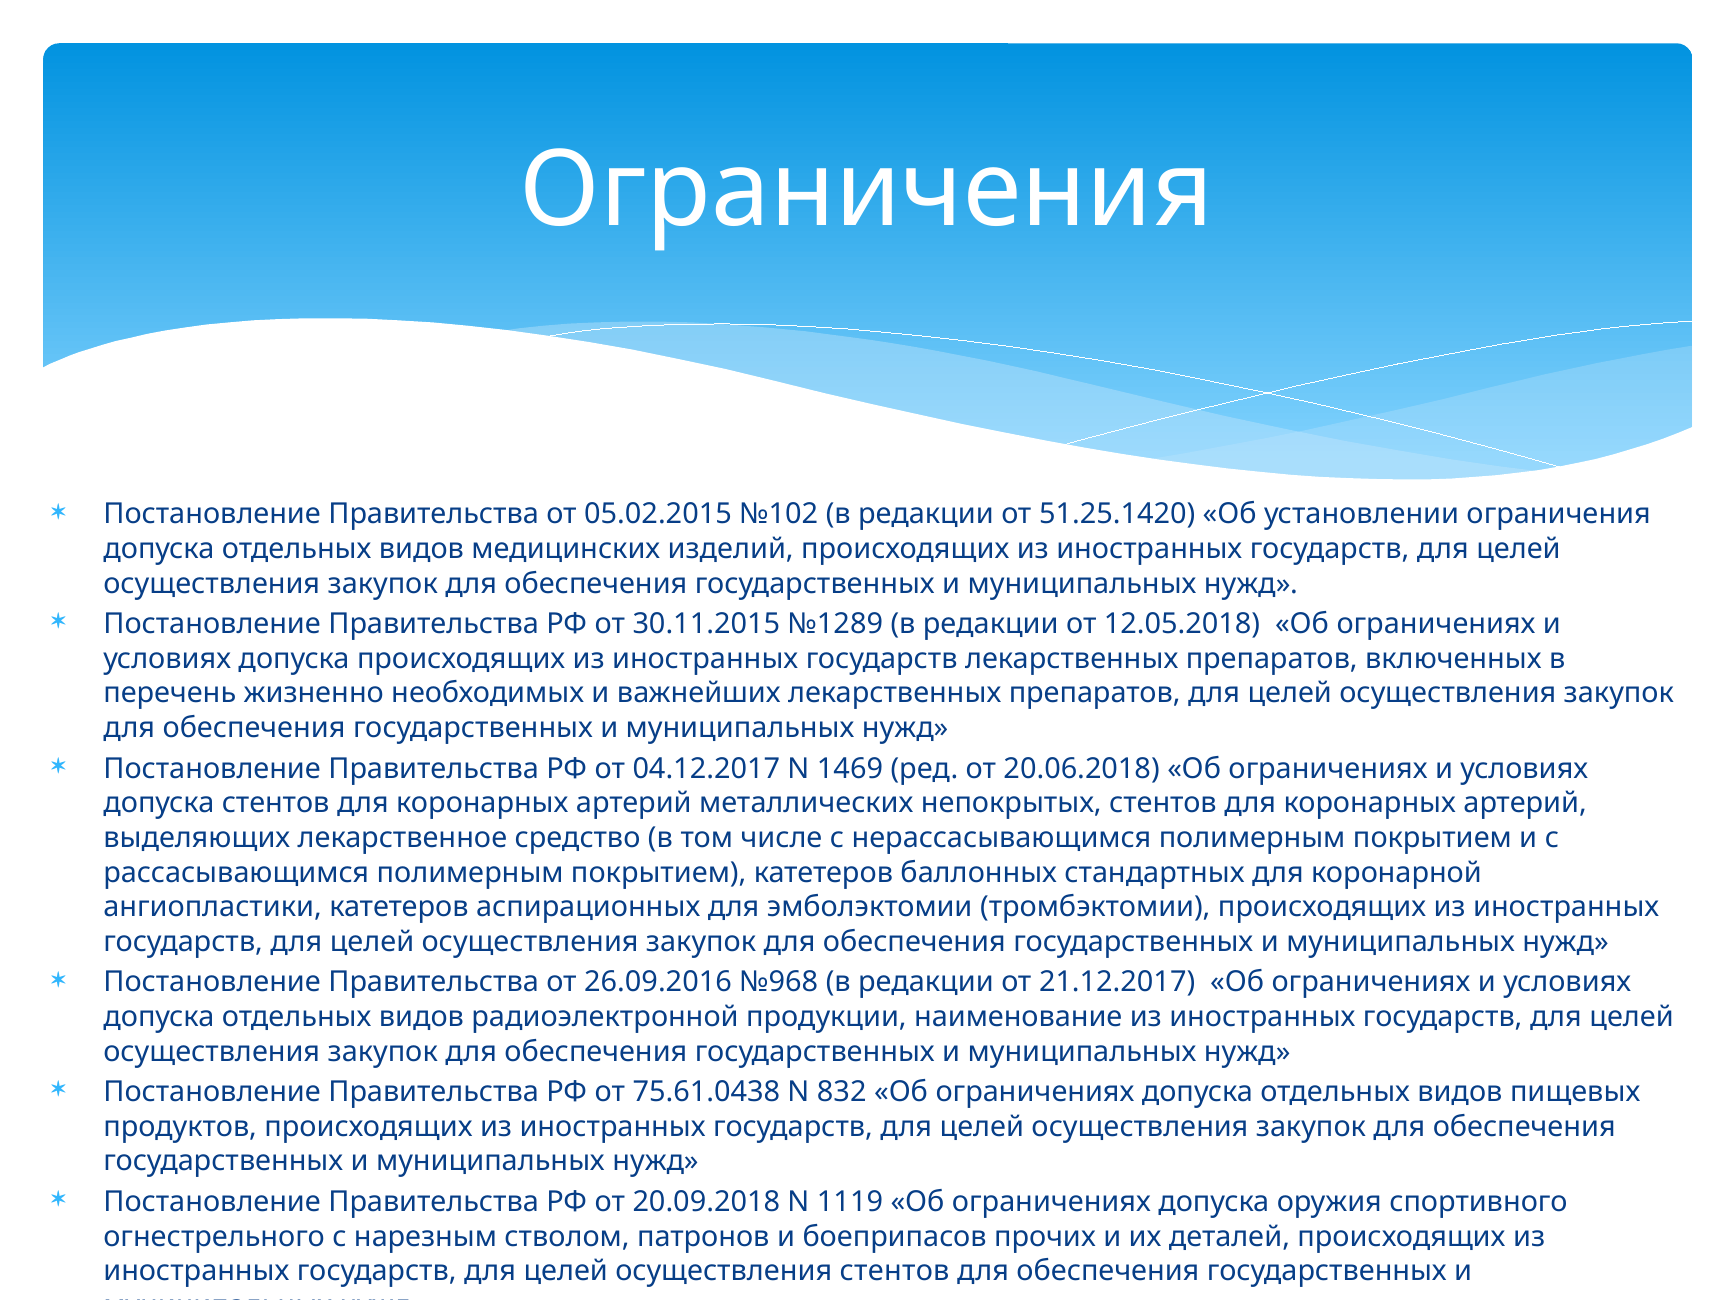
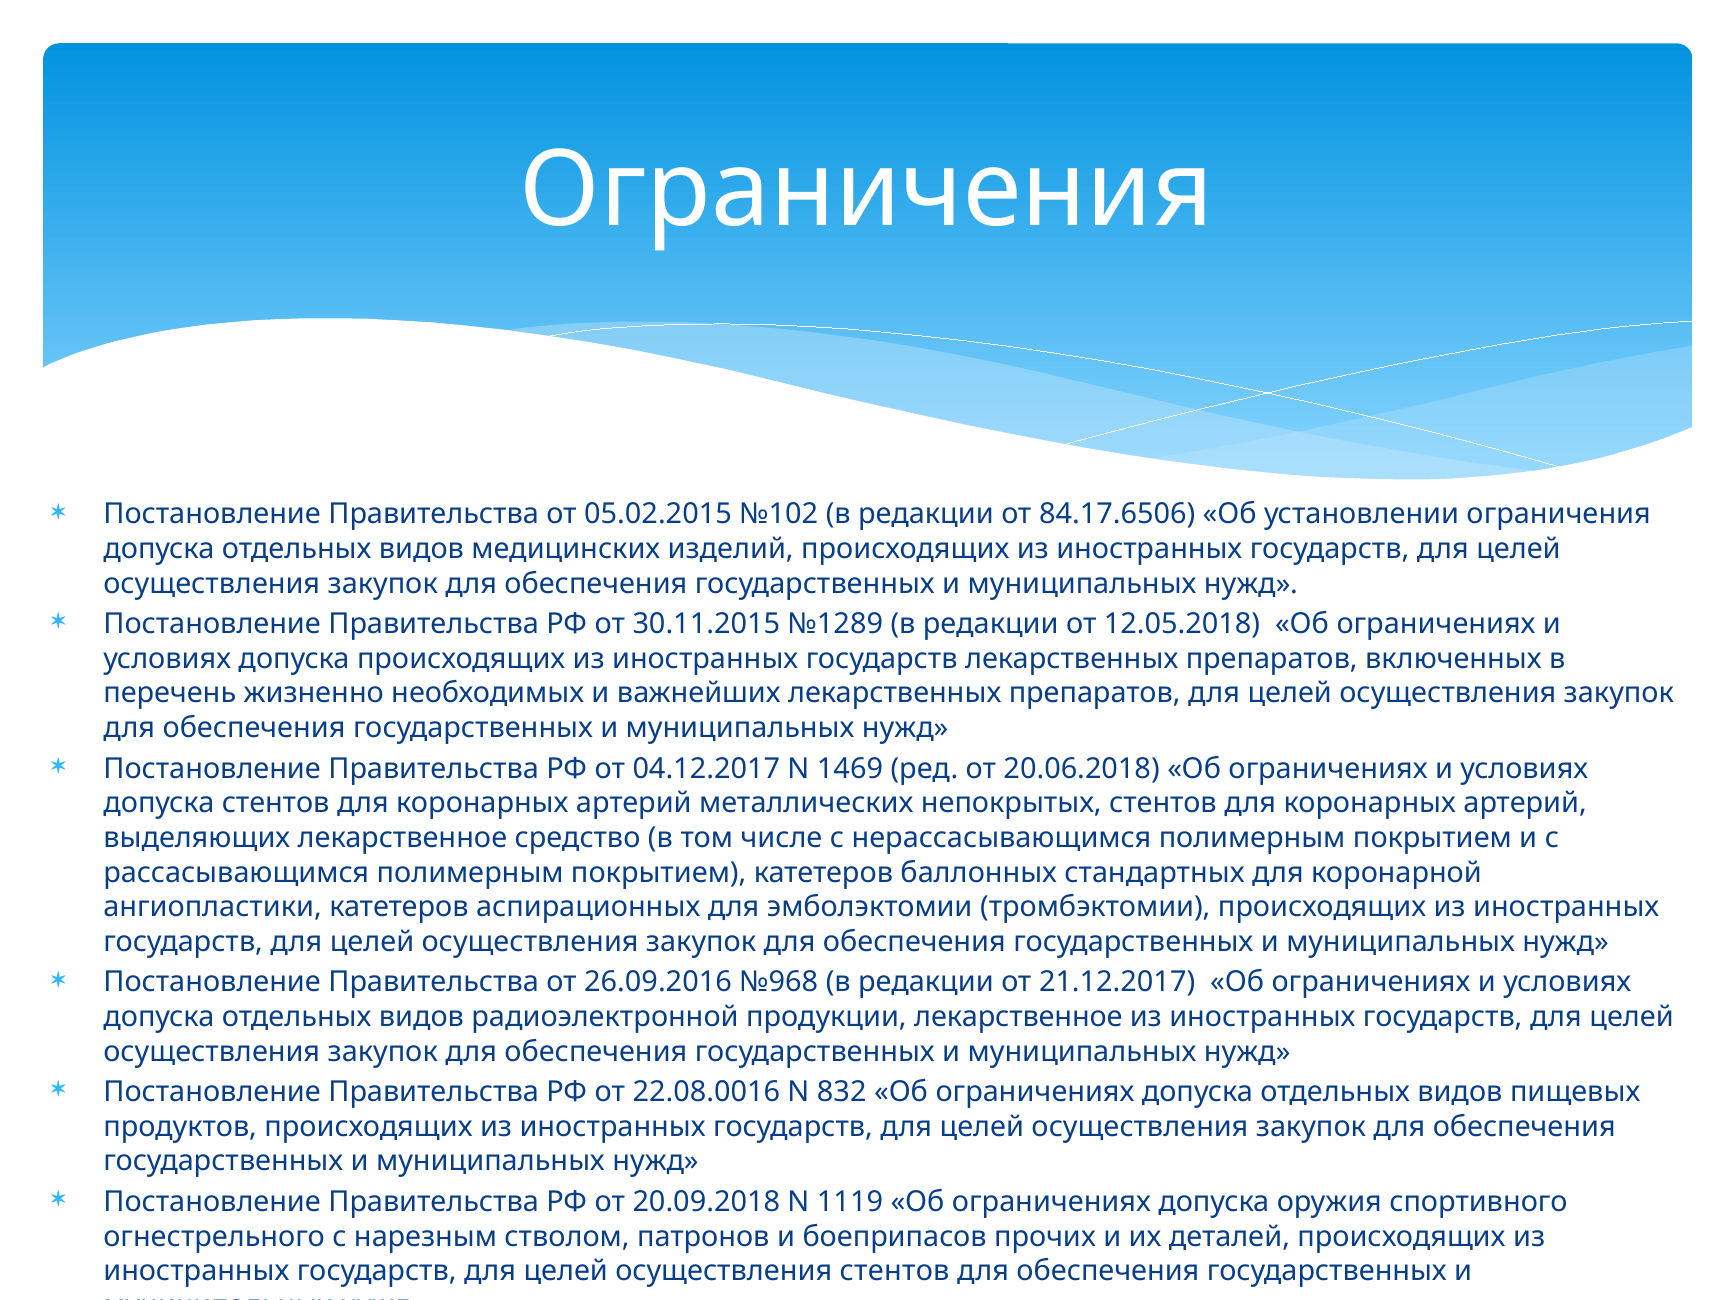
51.25.1420: 51.25.1420 -> 84.17.6506 (1117, 514)
продукции наименование: наименование -> лекарственное (1018, 1017)
75.61.0438: 75.61.0438 -> 22.08.0016 (706, 1093)
